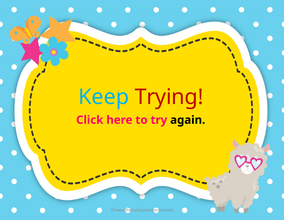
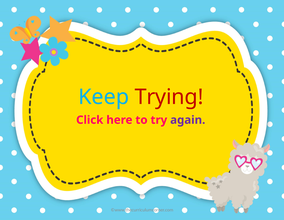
again colour: black -> purple (188, 120)
